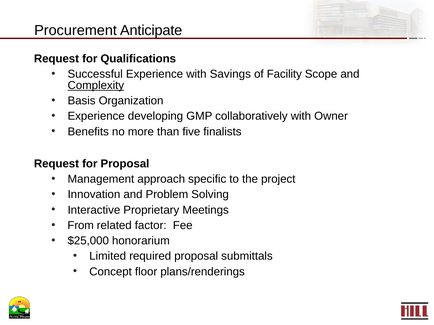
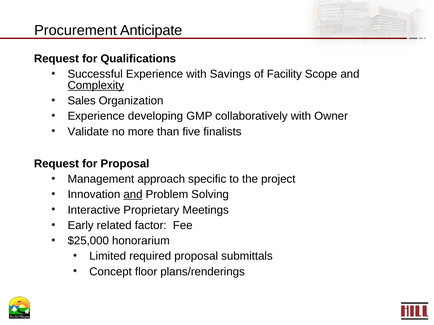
Basis: Basis -> Sales (82, 101)
Benefits: Benefits -> Validate (88, 132)
and underline: none -> present (133, 195)
From: From -> Early (81, 226)
